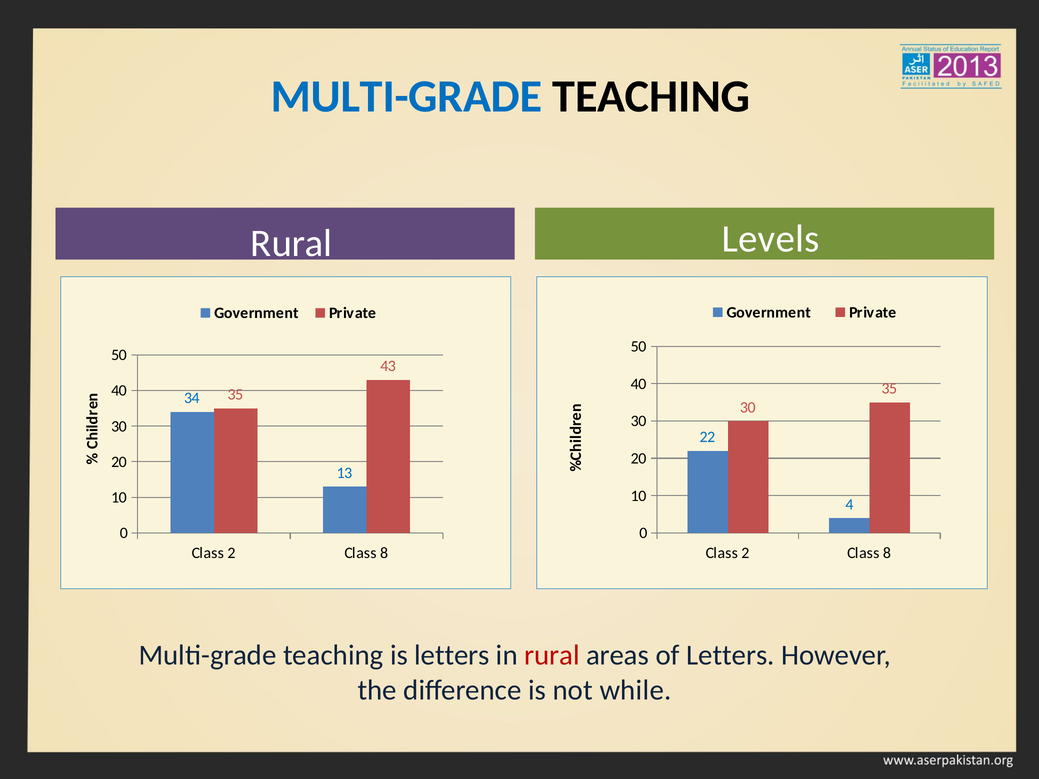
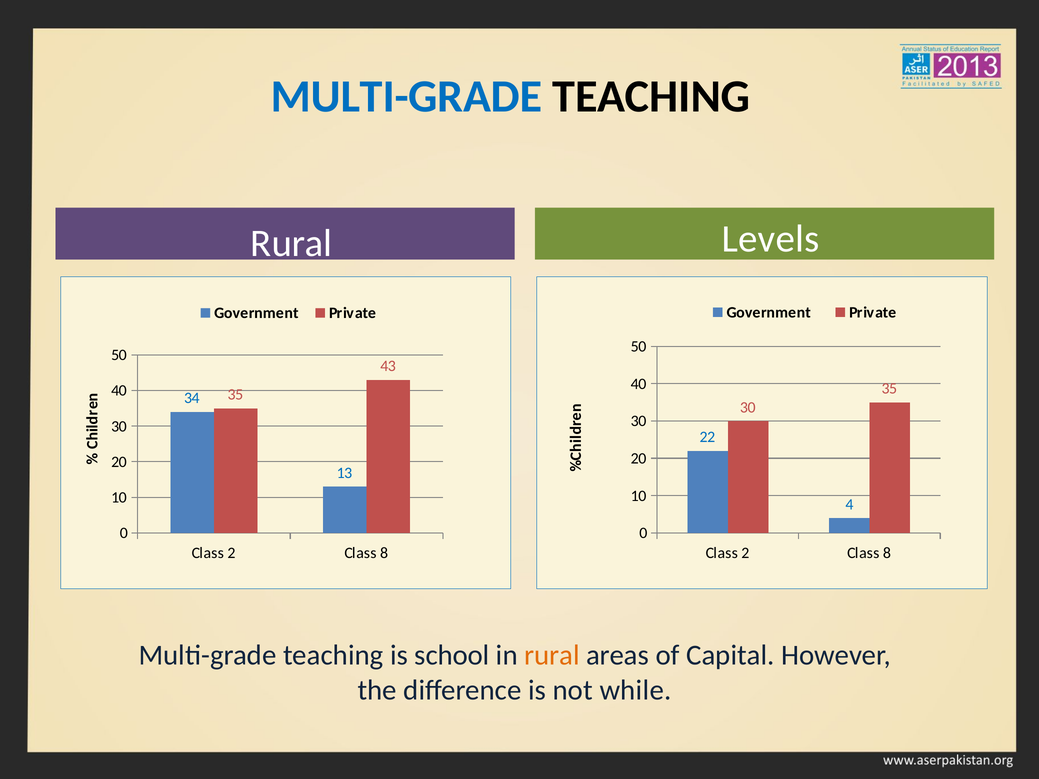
is letters: letters -> school (452, 656)
rural colour: red -> orange (552, 656)
of Letters: Letters -> Capital (730, 656)
